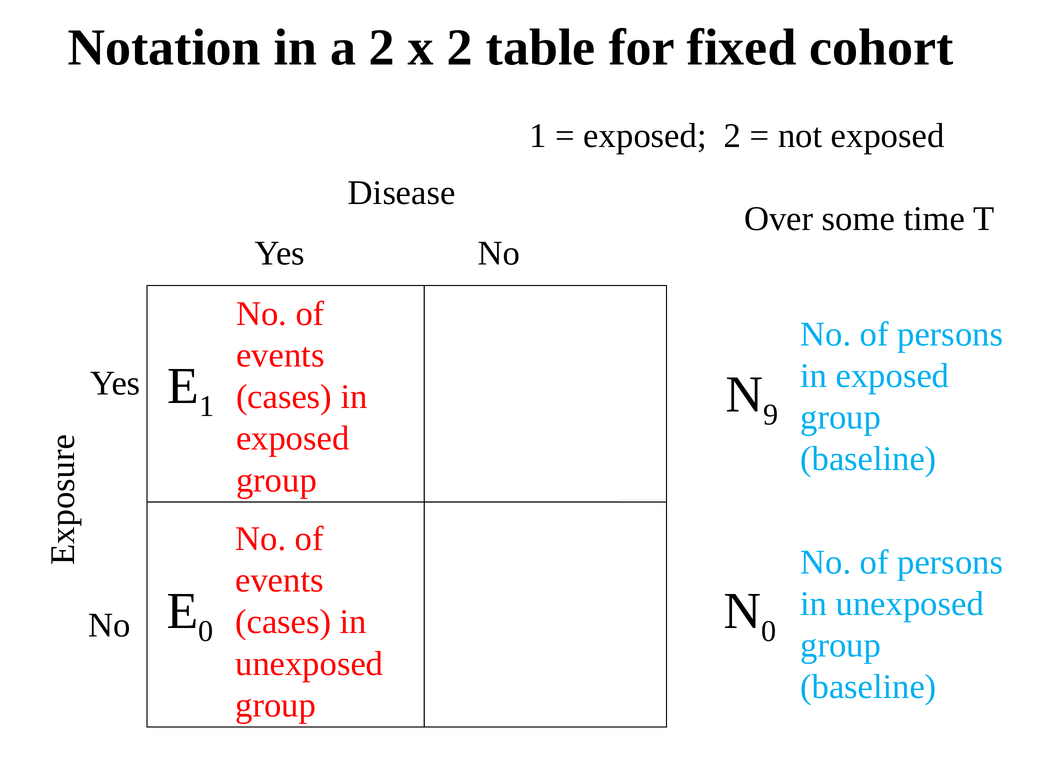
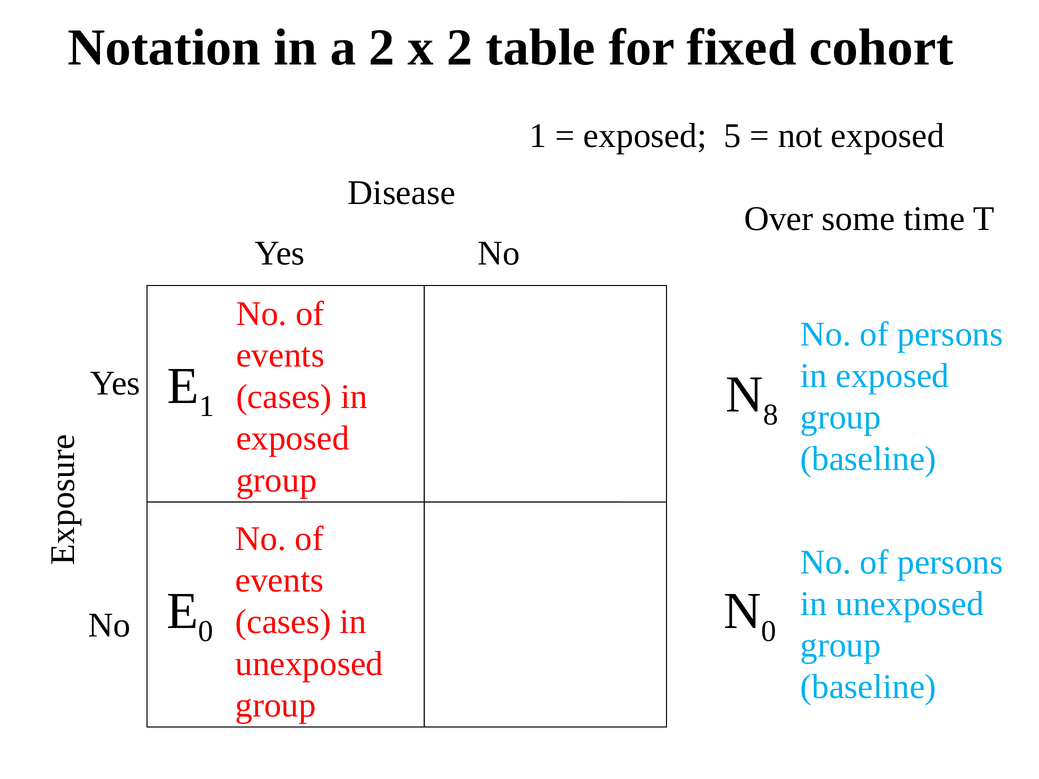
exposed 2: 2 -> 5 (733, 136)
9: 9 -> 8 (771, 415)
